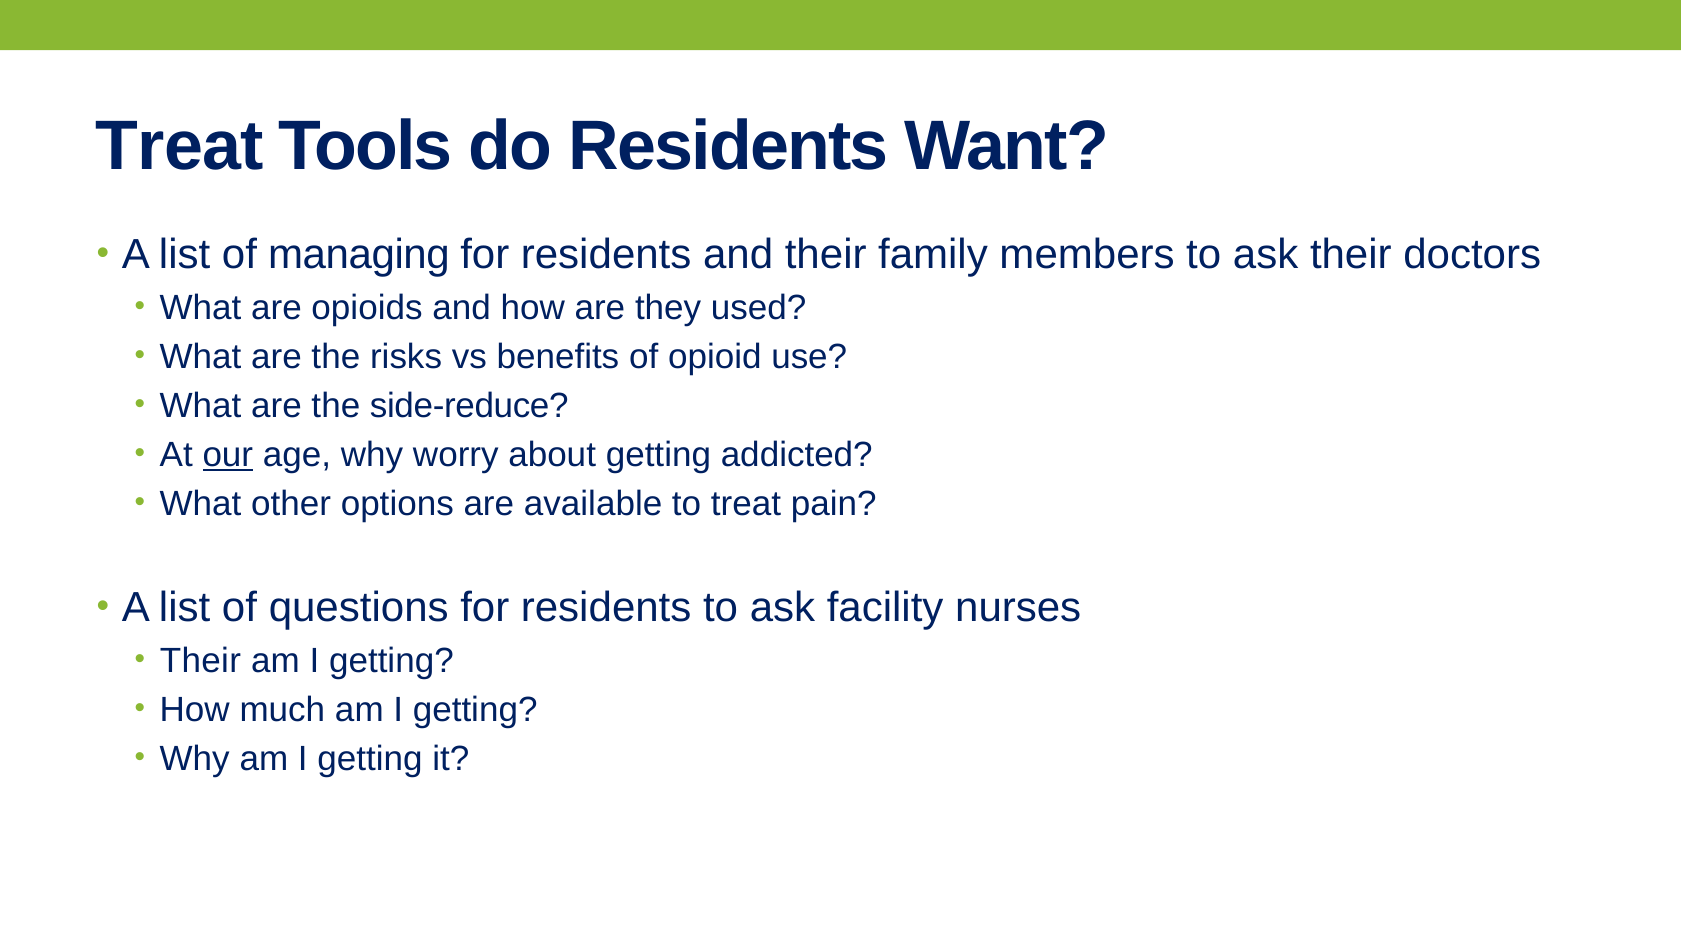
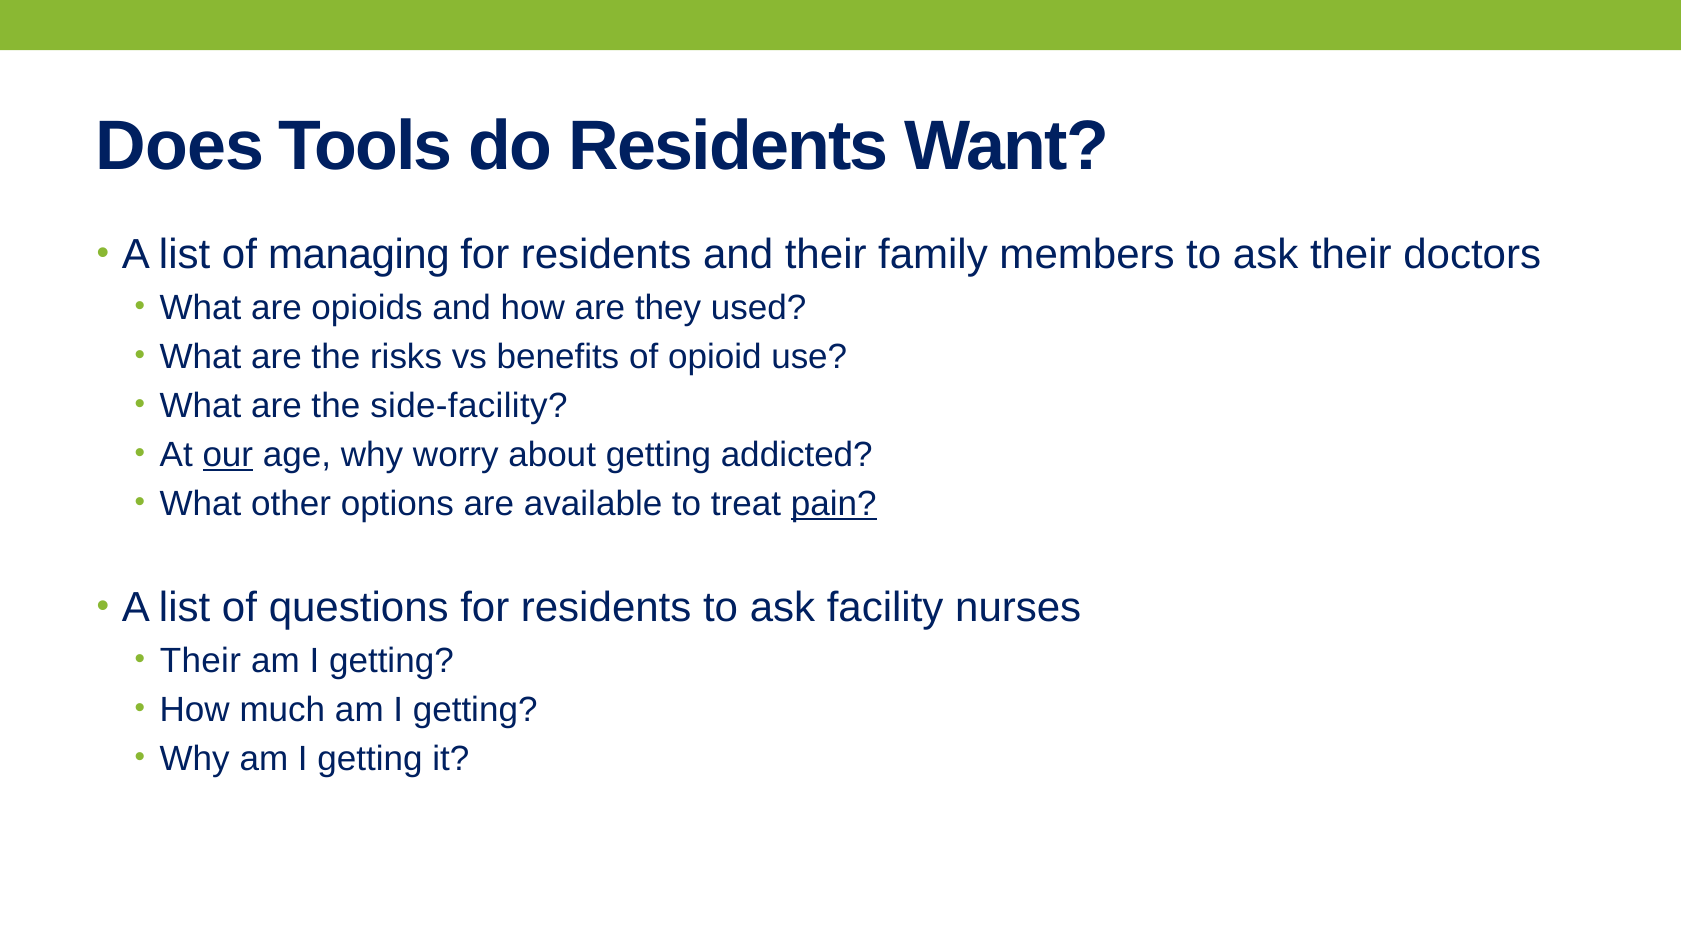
Treat: Treat -> Does (180, 147)
side-reduce: side-reduce -> side-facility (469, 406)
pain underline: none -> present (834, 504)
